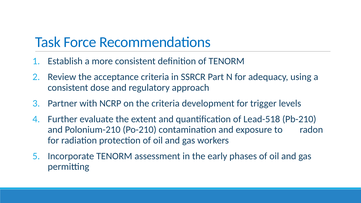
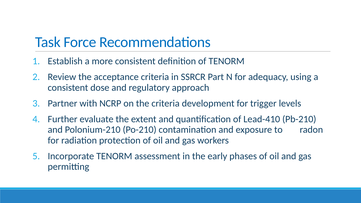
Lead-518: Lead-518 -> Lead-410 (262, 119)
